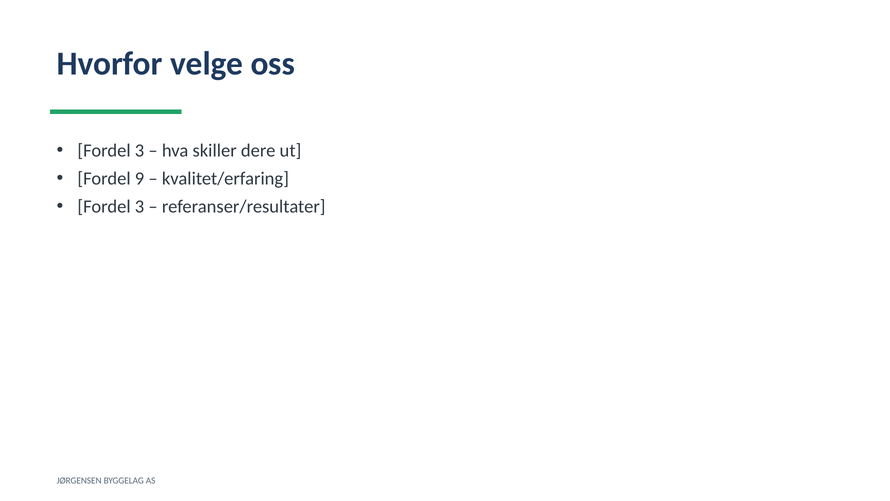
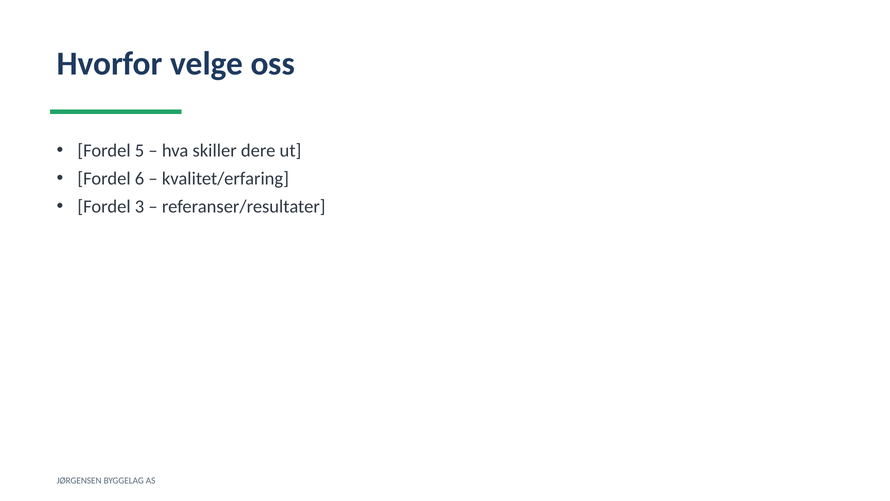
3: 3 -> 5 (140, 151)
9: 9 -> 6 (140, 179)
